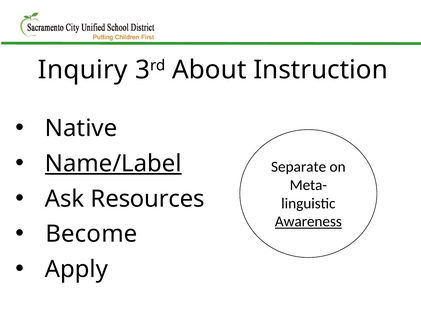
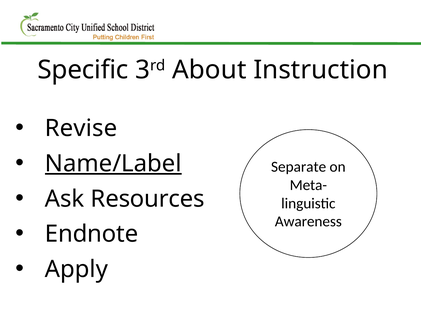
Inquiry: Inquiry -> Specific (83, 70)
Native: Native -> Revise (81, 129)
Awareness underline: present -> none (308, 222)
Become: Become -> Endnote (92, 234)
